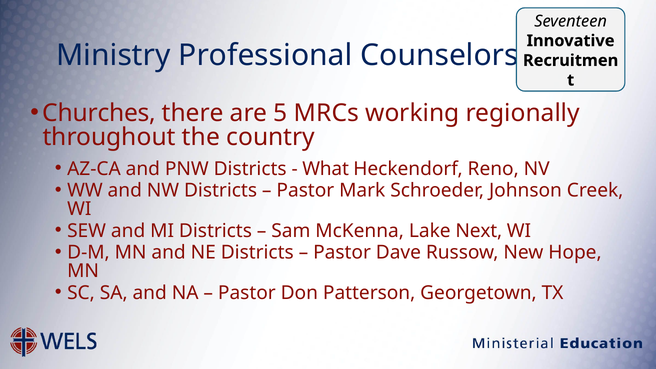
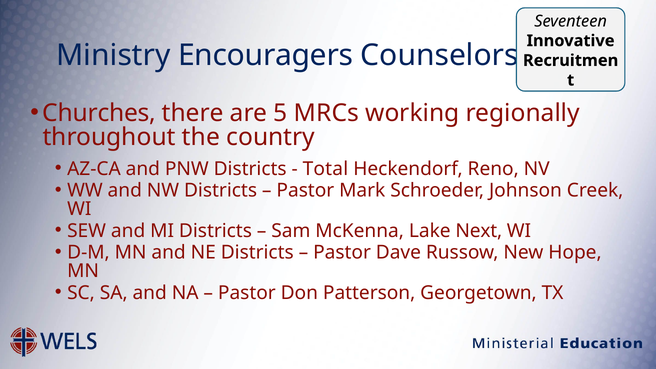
Professional: Professional -> Encouragers (266, 55)
What: What -> Total (325, 169)
